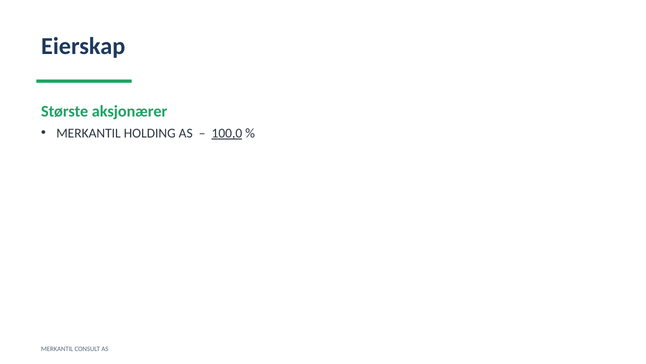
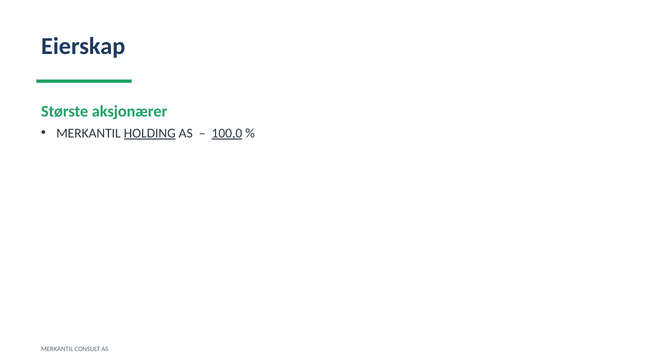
HOLDING underline: none -> present (150, 133)
